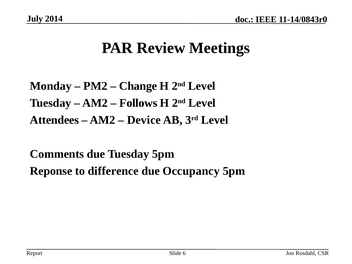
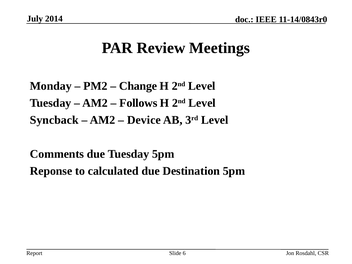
Attendees: Attendees -> Syncback (54, 120)
difference: difference -> calculated (113, 171)
Occupancy: Occupancy -> Destination (191, 171)
